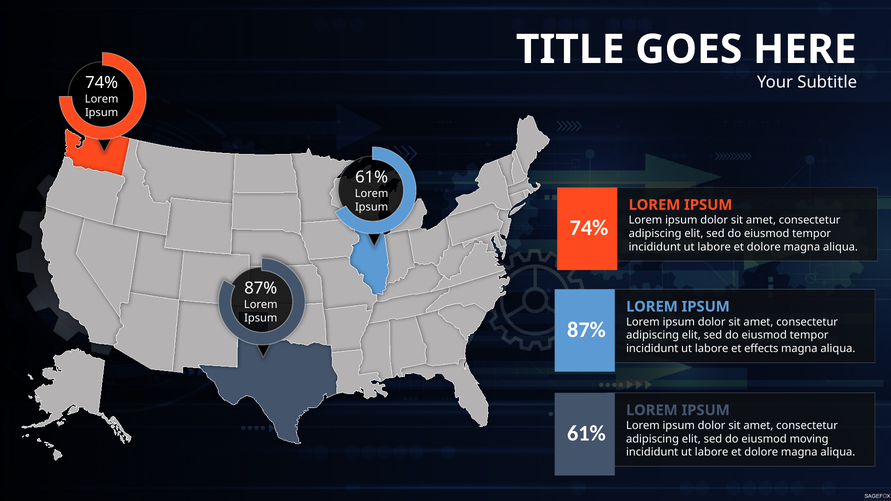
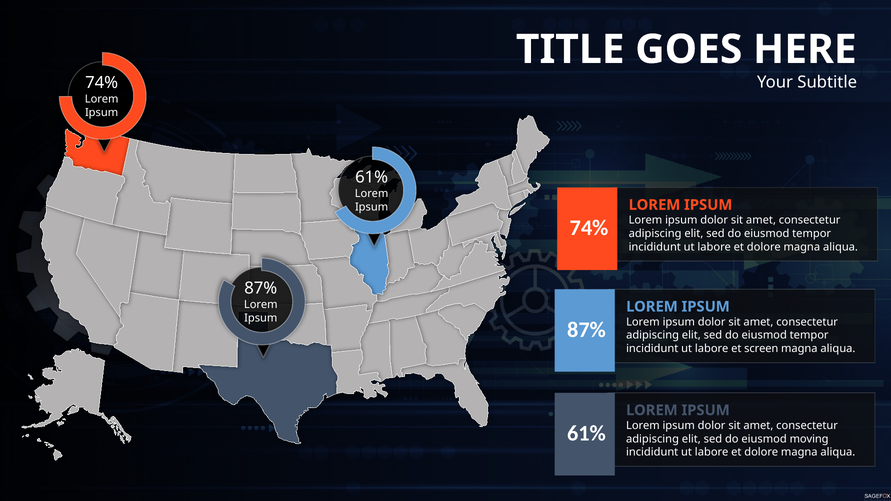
effects: effects -> screen (761, 349)
